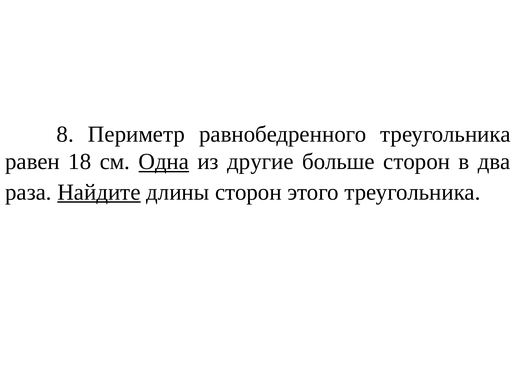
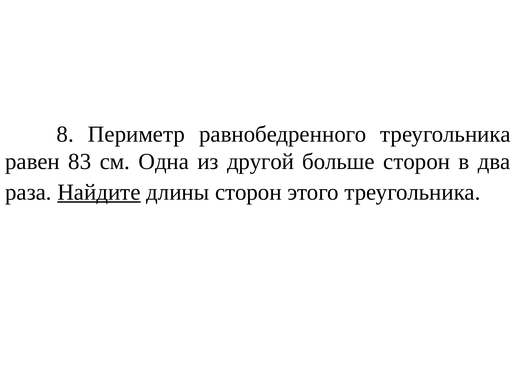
18: 18 -> 83 (80, 162)
Одна underline: present -> none (164, 162)
другие: другие -> другой (261, 162)
